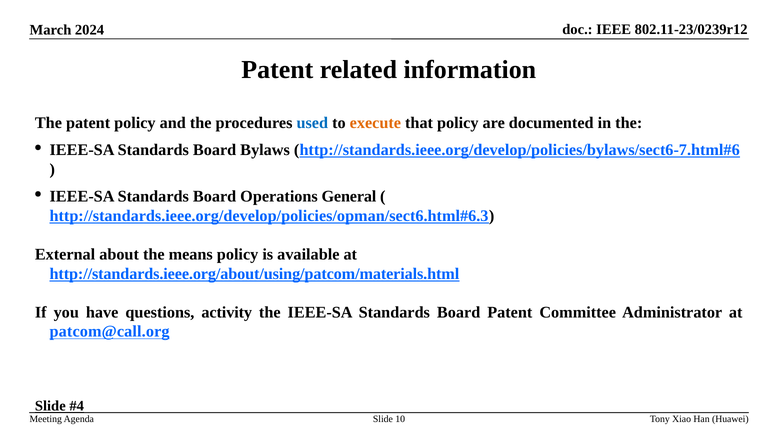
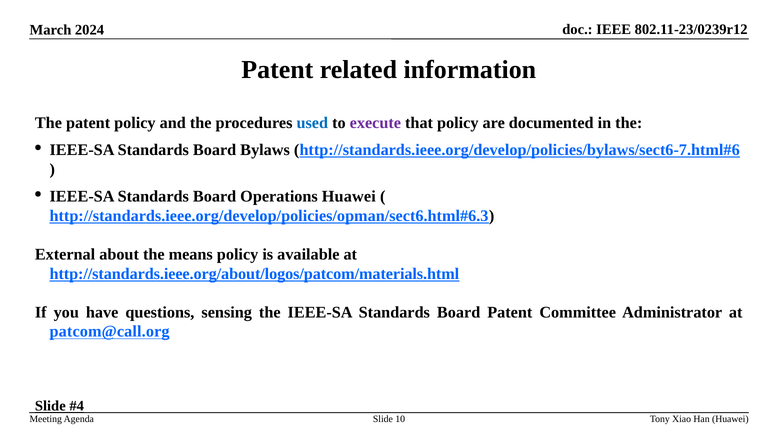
execute colour: orange -> purple (375, 123)
Operations General: General -> Huawei (349, 197)
http://standards.ieee.org/about/using/patcom/materials.html: http://standards.ieee.org/about/using/patcom/materials.html -> http://standards.ieee.org/about/logos/patcom/materials.html (254, 274)
activity: activity -> sensing (227, 313)
